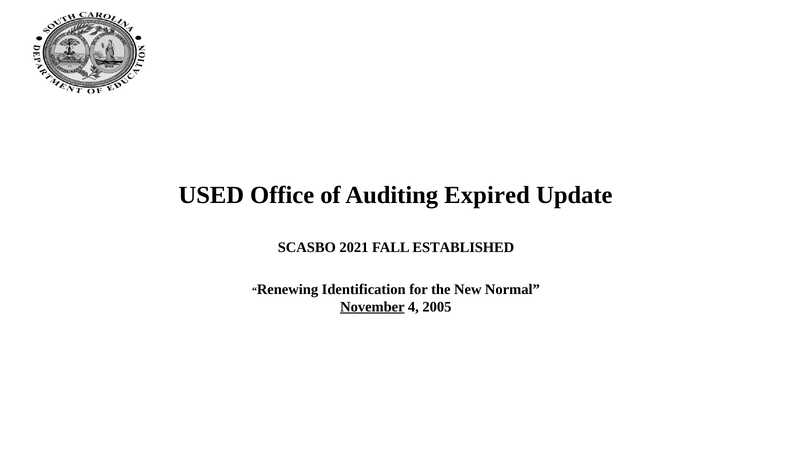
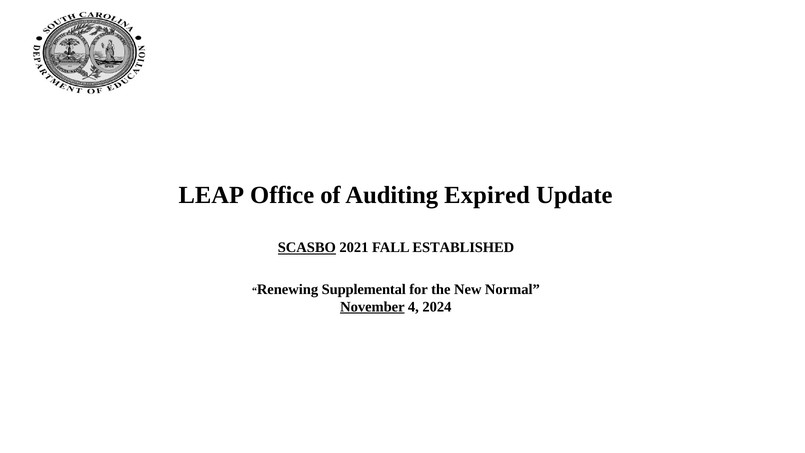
USED: USED -> LEAP (211, 195)
SCASBO underline: none -> present (307, 247)
Identification: Identification -> Supplemental (364, 289)
2005: 2005 -> 2024 (437, 307)
